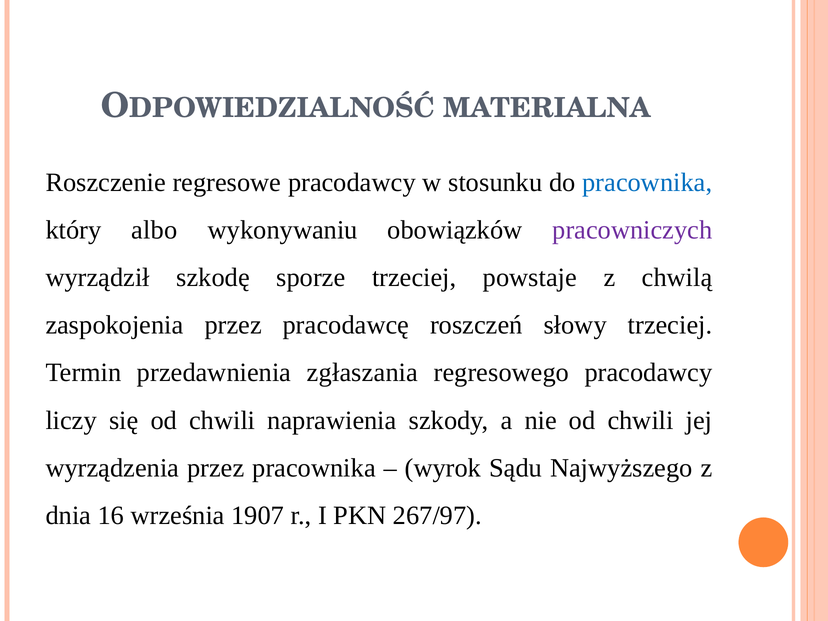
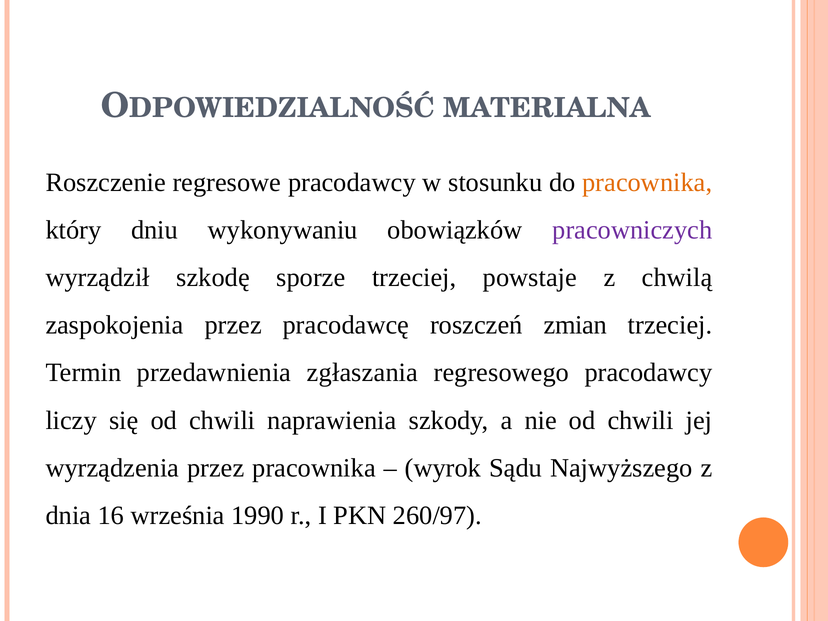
pracownika colour: blue -> orange (647, 183)
albo: albo -> dniu (155, 230)
słowy: słowy -> zmian (575, 325)
1907: 1907 -> 1990 (258, 515)
267/97: 267/97 -> 260/97 (437, 515)
